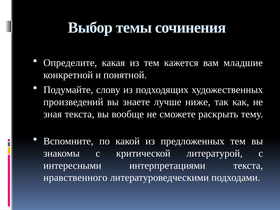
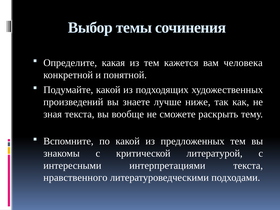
младшие: младшие -> человека (243, 63)
Подумайте слову: слову -> какой (108, 90)
